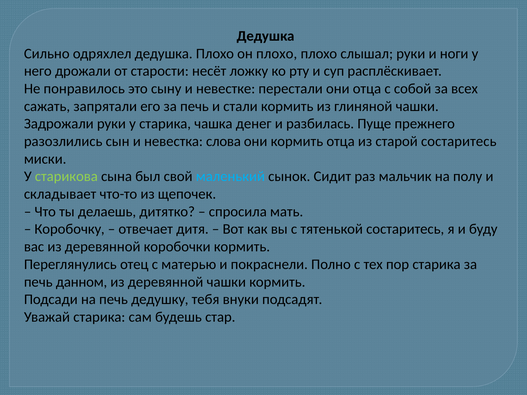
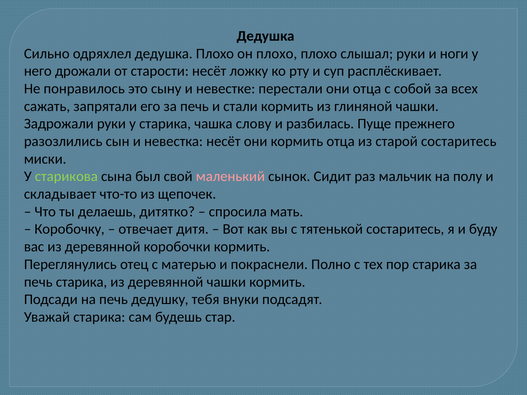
денег: денег -> слову (254, 124)
невестка слова: слова -> несёт (223, 141)
маленький colour: light blue -> pink (230, 177)
печь данном: данном -> старика (82, 282)
